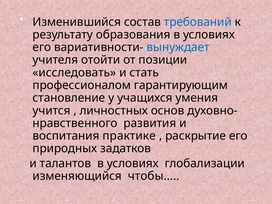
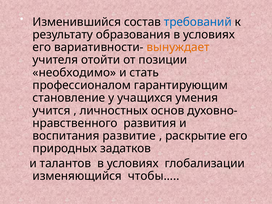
вынуждает colour: blue -> orange (178, 47)
исследовать: исследовать -> необходимо (74, 73)
практике: практике -> развитие (129, 136)
